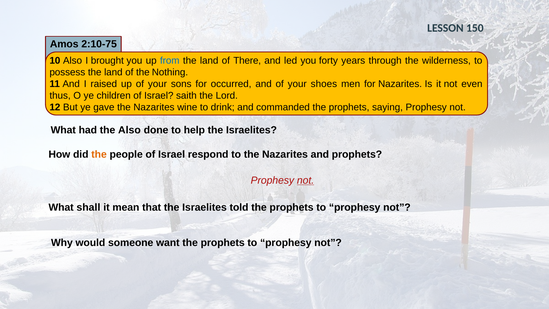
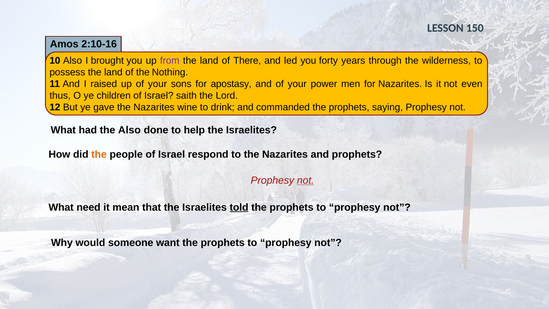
2:10-75: 2:10-75 -> 2:10-16 (99, 44)
from colour: blue -> purple (170, 60)
occurred: occurred -> apostasy (231, 84)
shoes: shoes -> power (324, 84)
shall: shall -> need (89, 207)
told underline: none -> present (239, 207)
